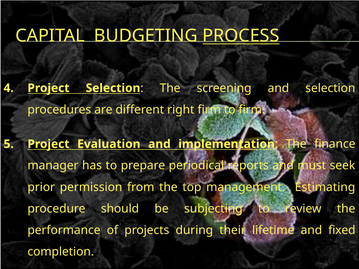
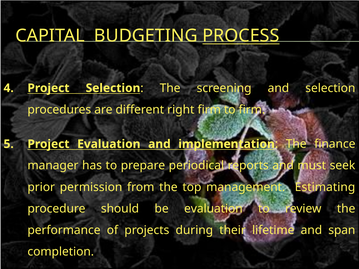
be subjecting: subjecting -> evaluation (213, 209)
fixed: fixed -> span (342, 230)
